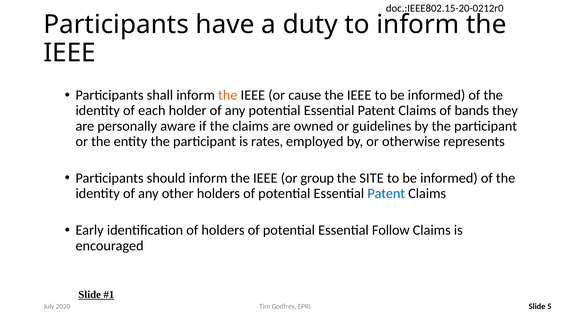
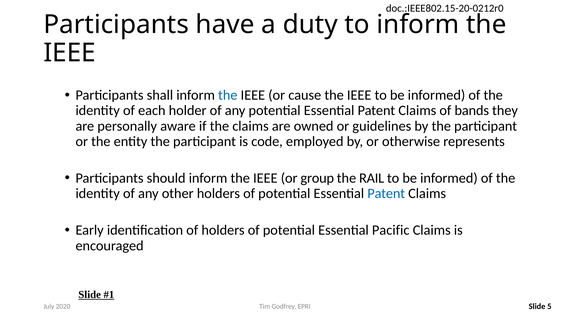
the colour: orange -> blue (228, 95)
rates: rates -> code (267, 141)
SITE: SITE -> RAIL (372, 178)
Follow: Follow -> Pacific (391, 230)
